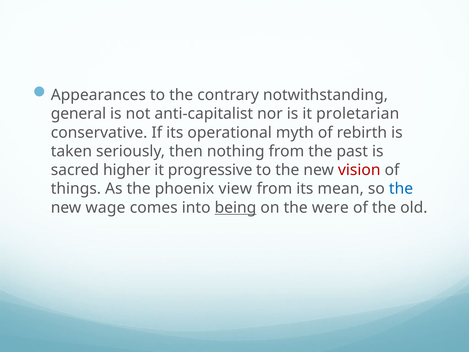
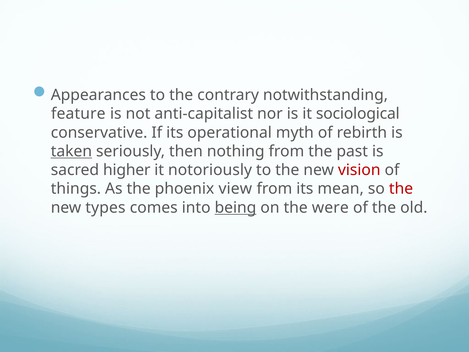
general: general -> feature (78, 114)
proletarian: proletarian -> sociological (358, 114)
taken underline: none -> present (71, 151)
progressive: progressive -> notoriously (210, 170)
the colour: blue -> red (401, 189)
wage: wage -> types (105, 207)
